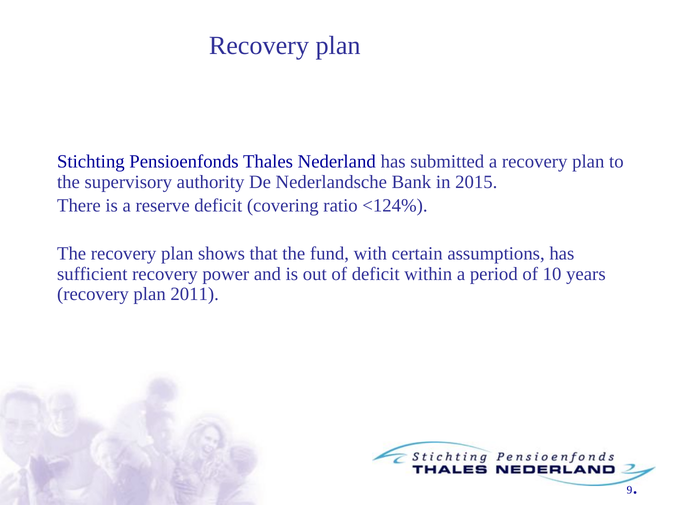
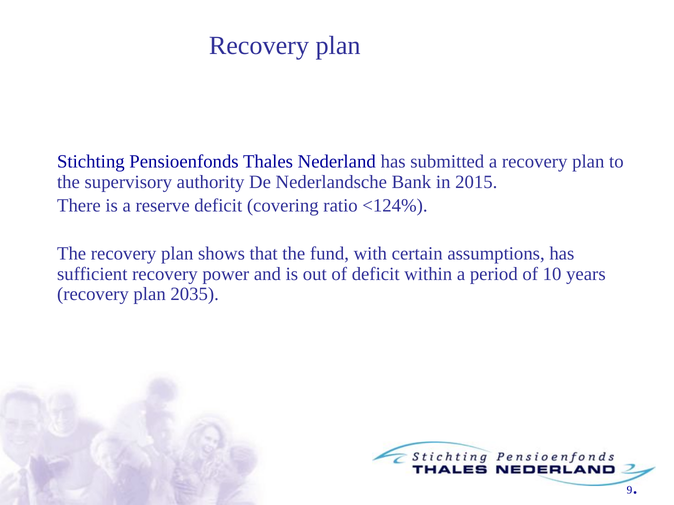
2011: 2011 -> 2035 (195, 294)
